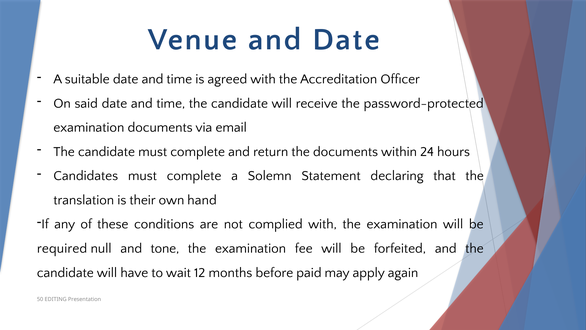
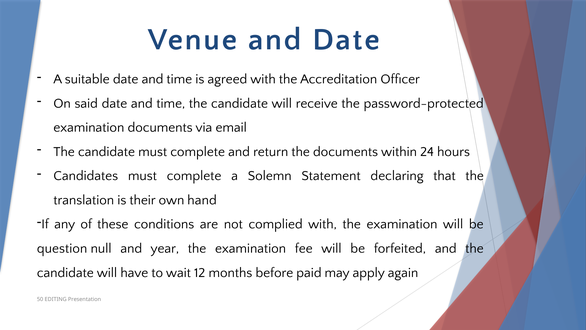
required: required -> question (62, 248)
tone: tone -> year (165, 248)
